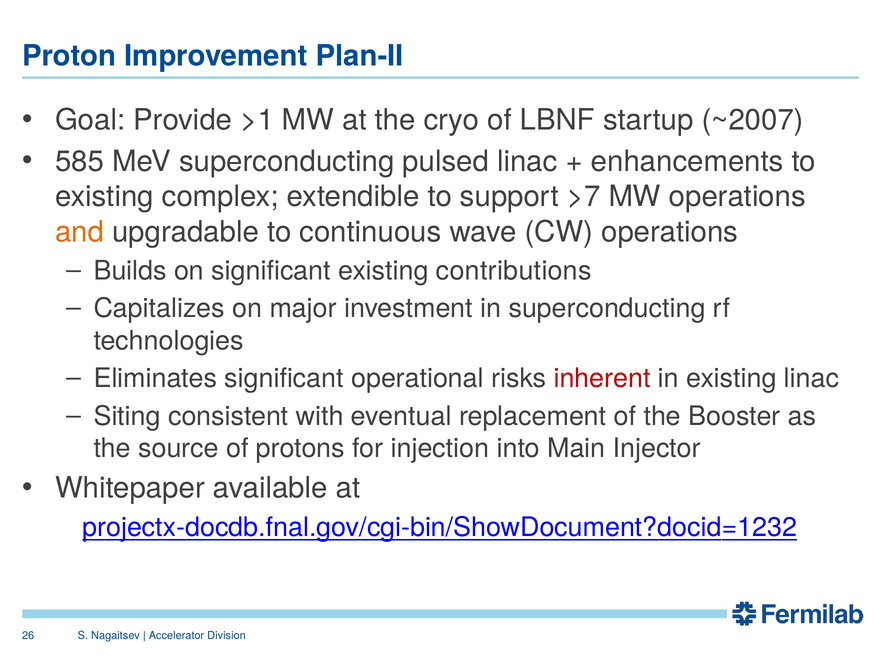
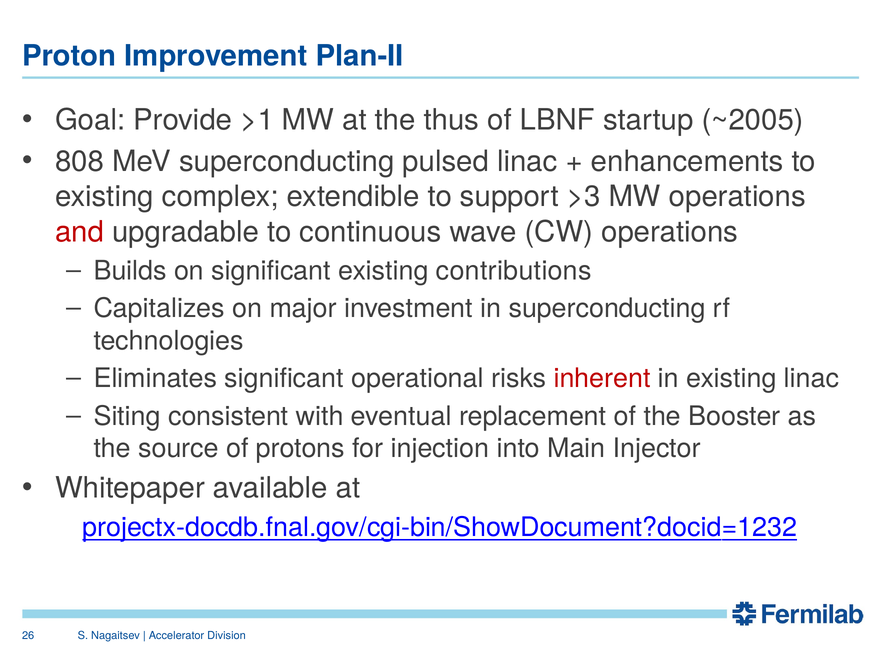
cryo: cryo -> thus (451, 120)
~2007: ~2007 -> ~2005 (753, 120)
585: 585 -> 808 (80, 161)
>7: >7 -> >3 (584, 197)
and colour: orange -> red (80, 232)
